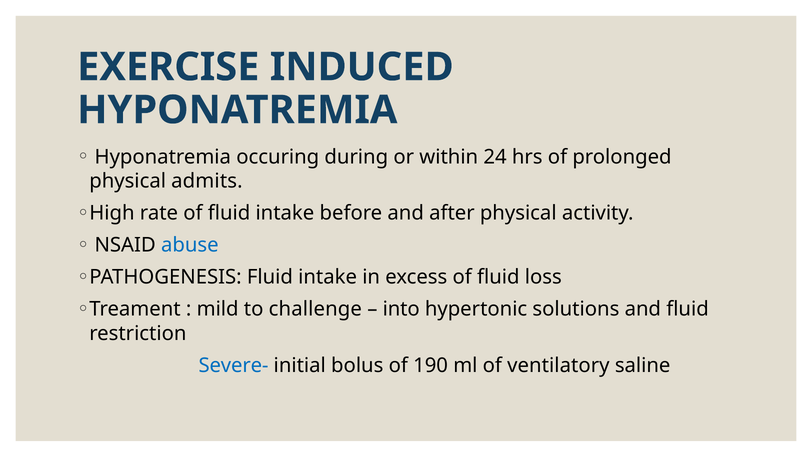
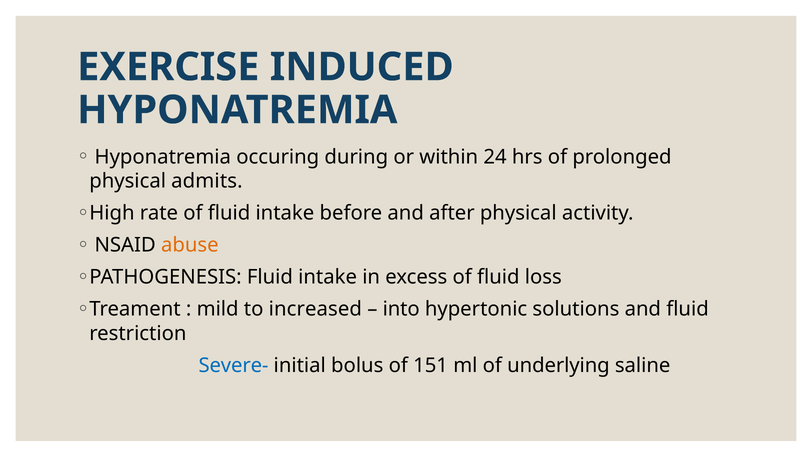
abuse colour: blue -> orange (190, 245)
challenge: challenge -> increased (315, 309)
190: 190 -> 151 (431, 365)
ventilatory: ventilatory -> underlying (558, 365)
